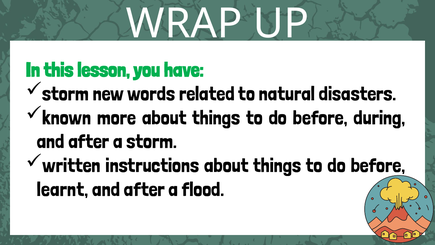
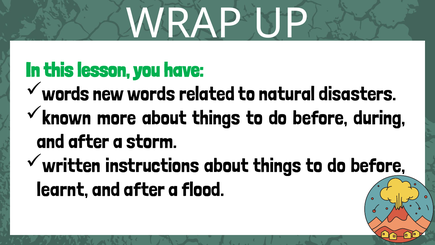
storm: storm -> words (66, 94)
